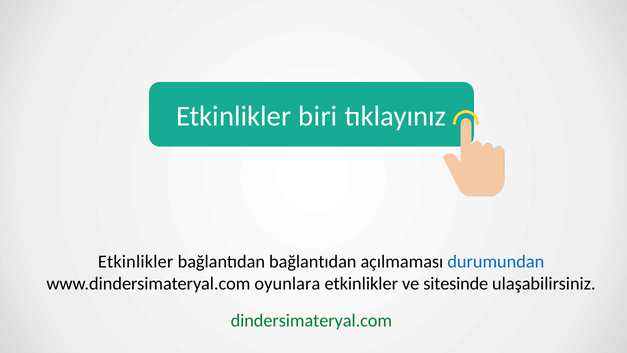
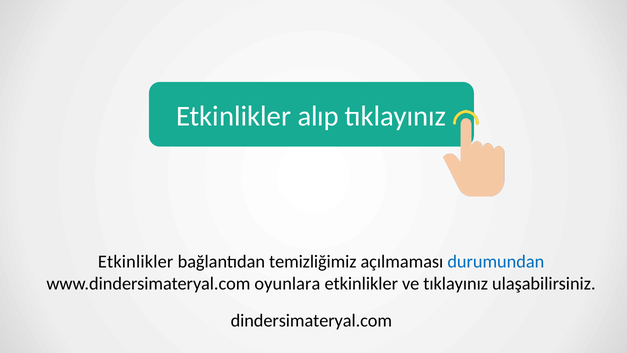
biri: biri -> alıp (318, 116)
bağlantıdan bağlantıdan: bağlantıdan -> temizliğimiz (313, 261)
ve sitesinde: sitesinde -> tıklayınız (456, 283)
dindersimateryal.com colour: green -> black (311, 321)
